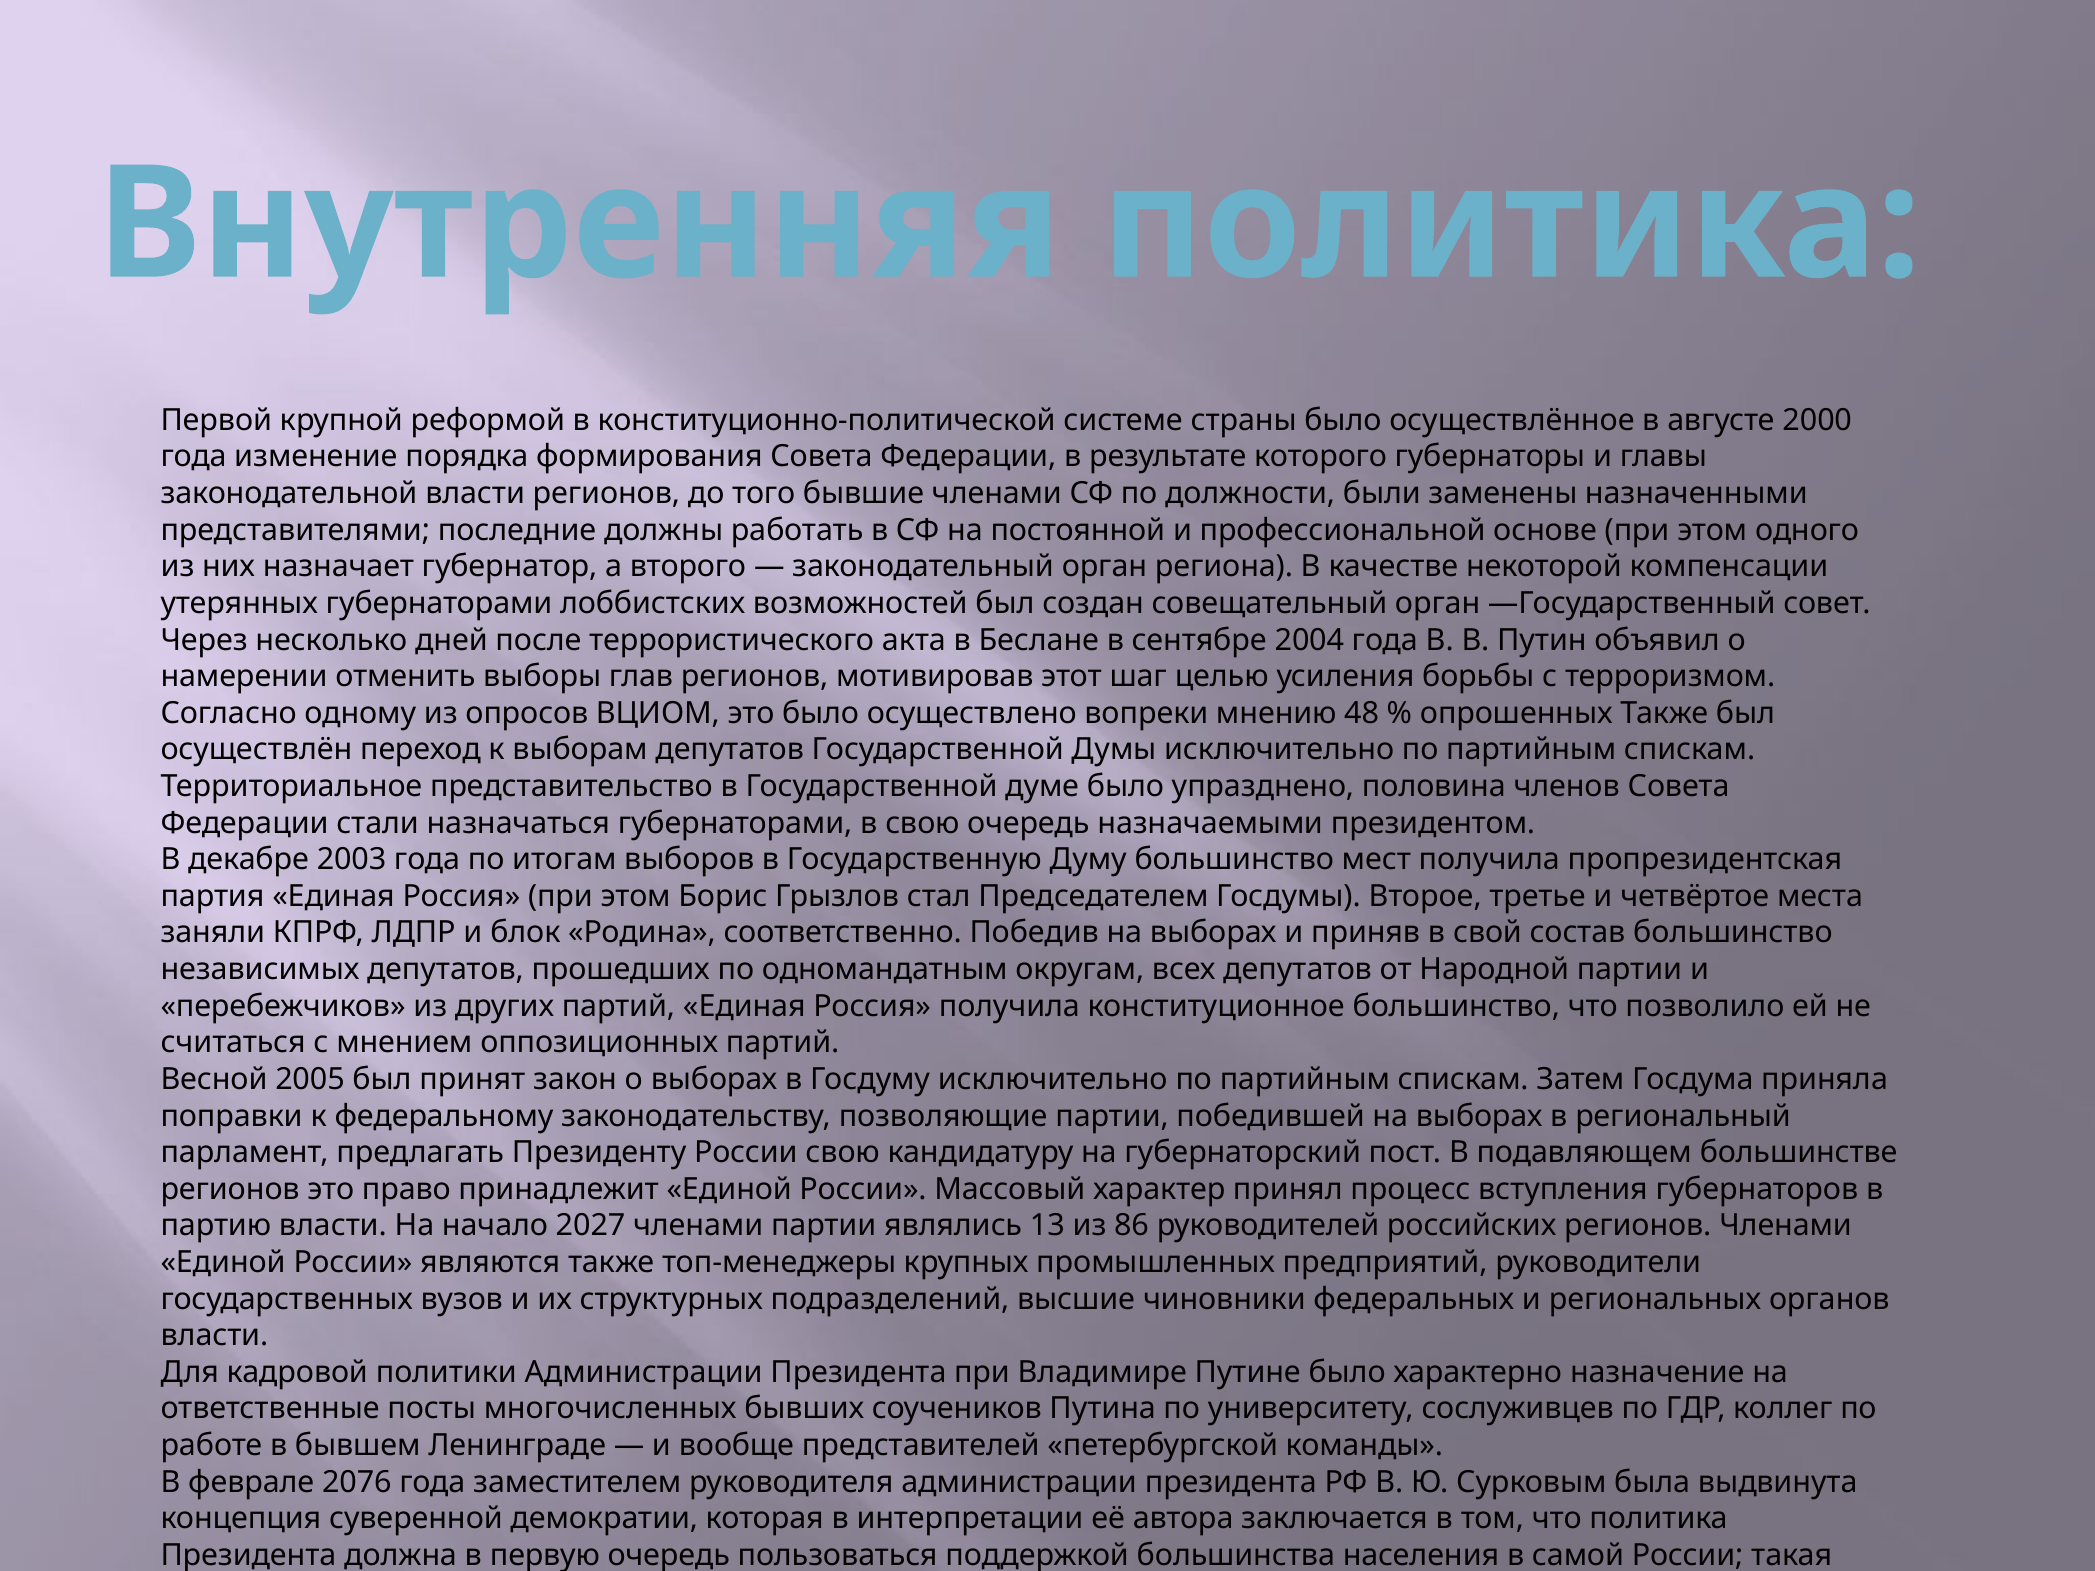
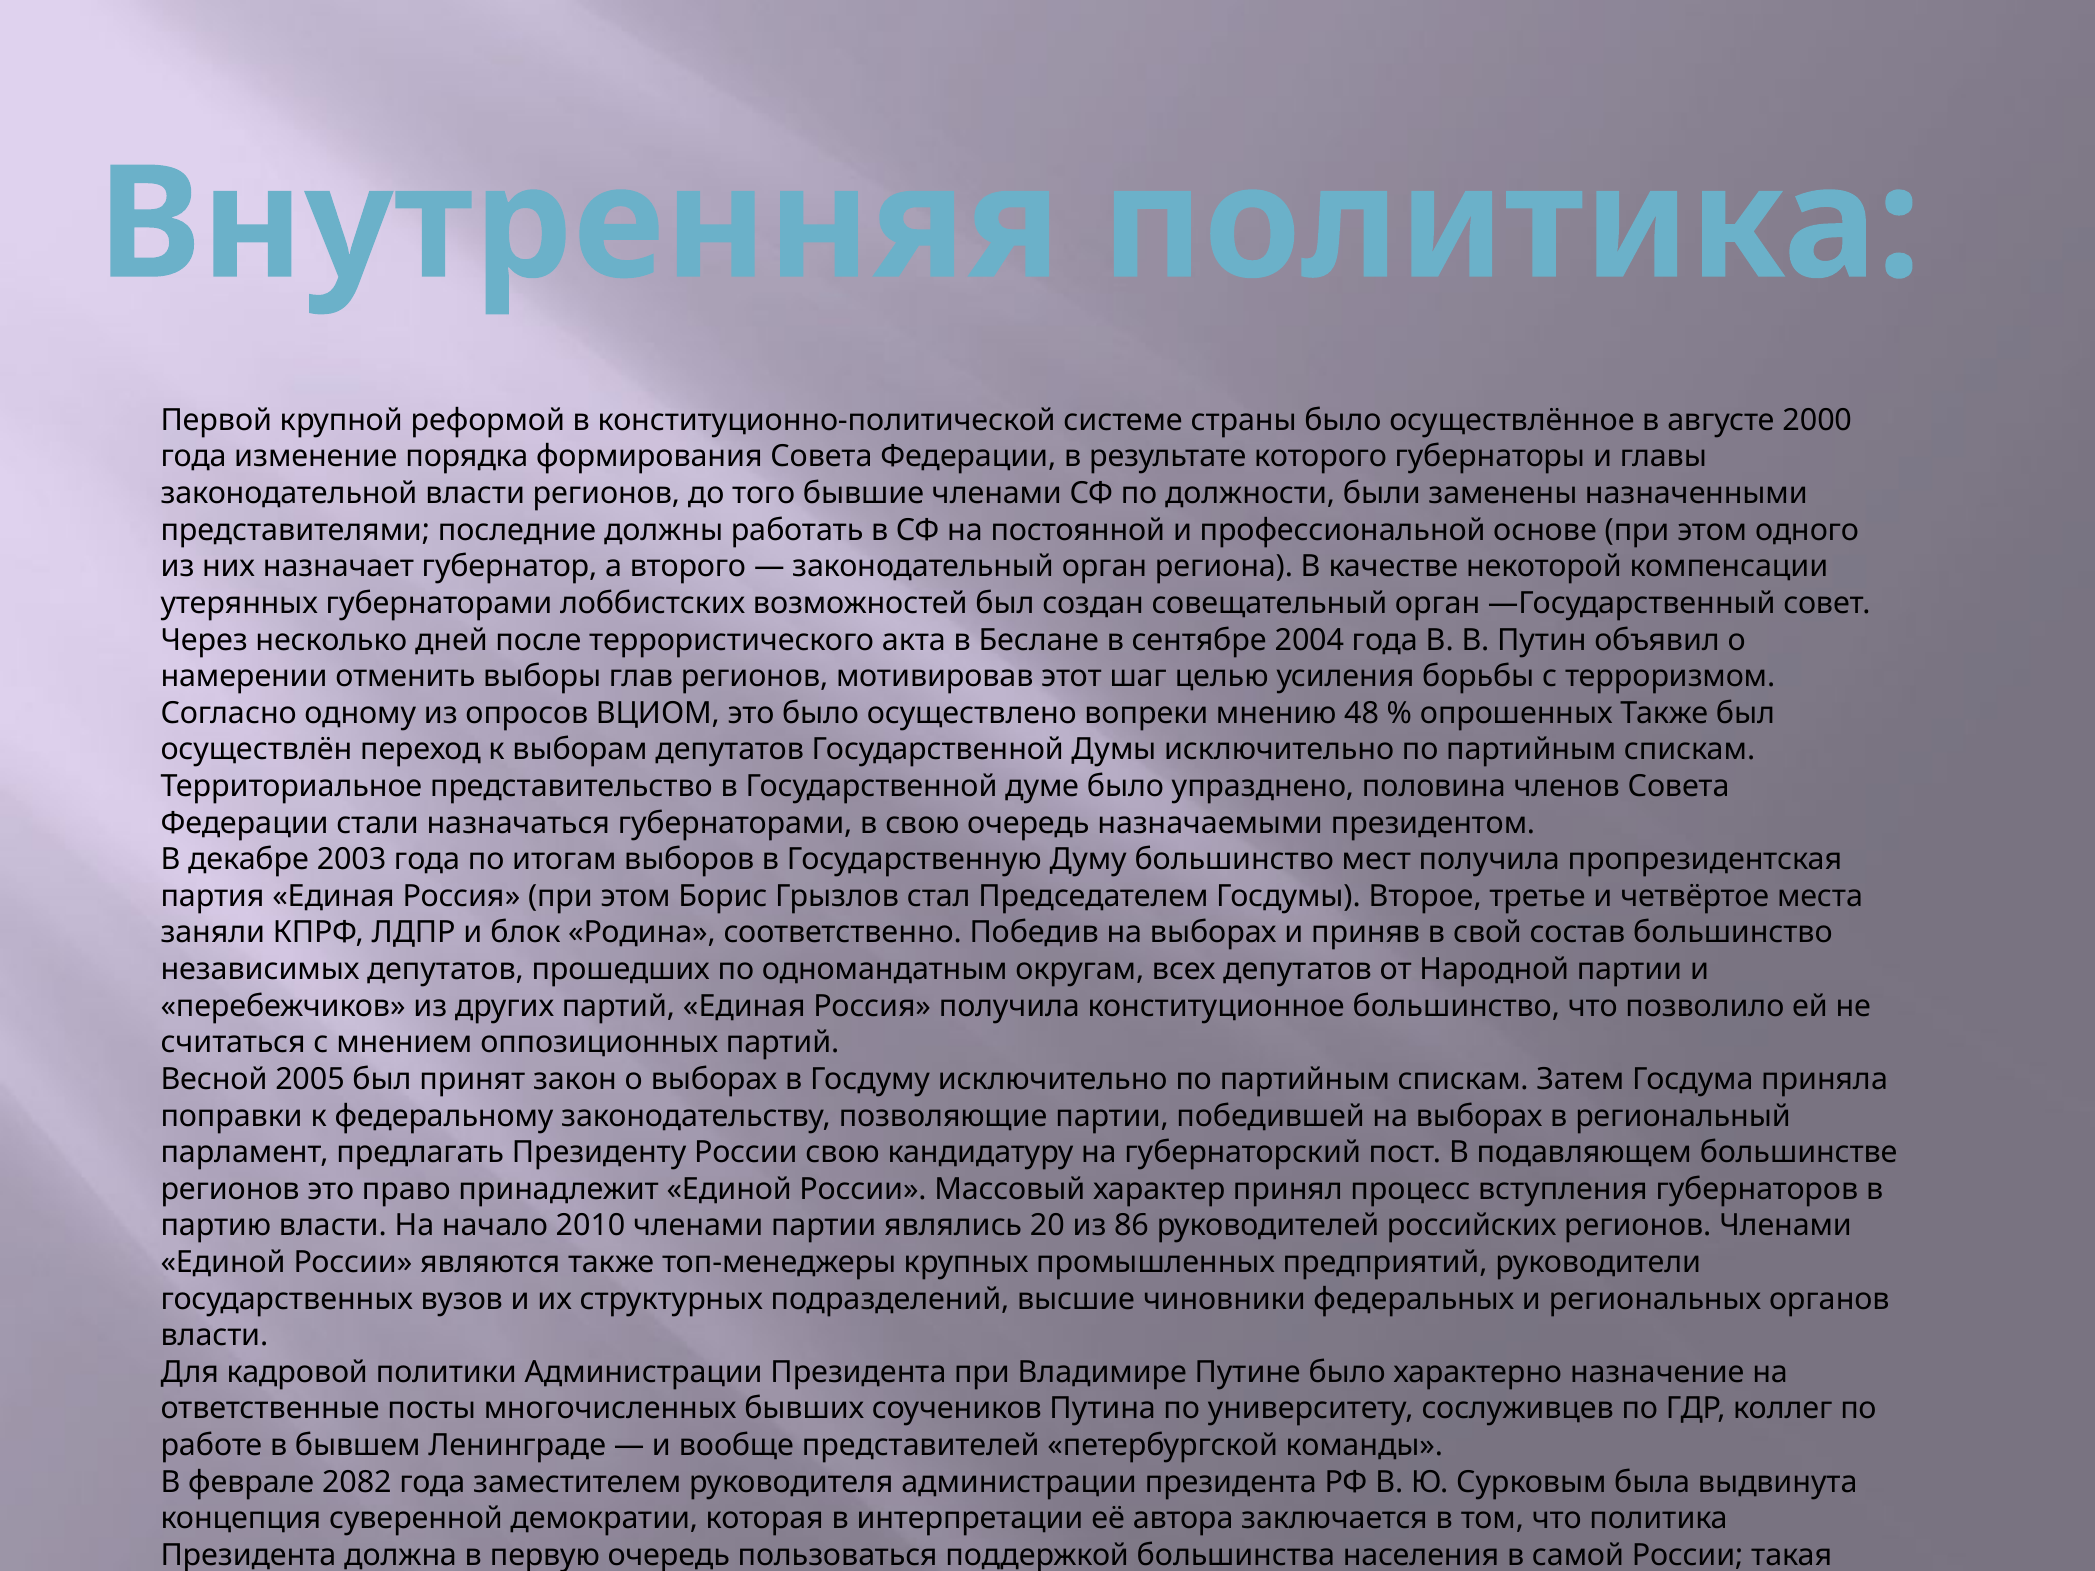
2027: 2027 -> 2010 (591, 1226)
13: 13 -> 20 (1047, 1226)
2076: 2076 -> 2082 (357, 1482)
